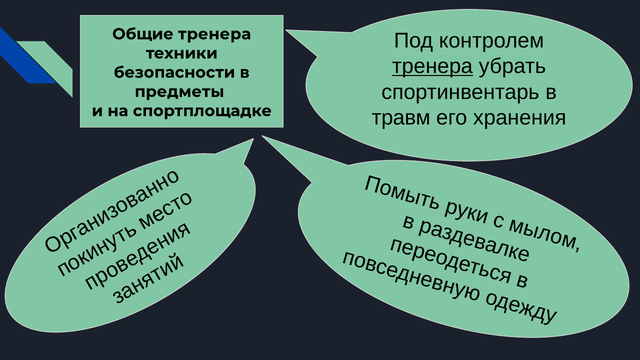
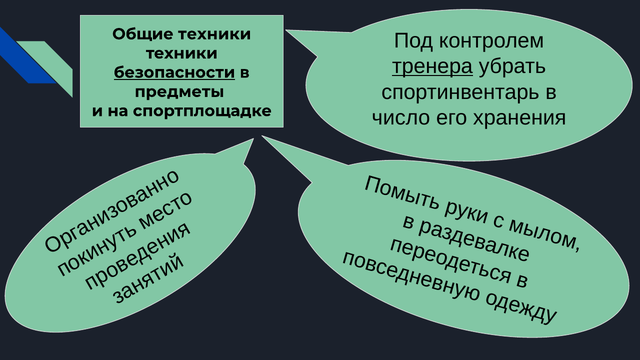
Общие тренера: тренера -> техники (215, 34)
безопасности underline: none -> present (174, 72)
травм: травм -> число (401, 118)
